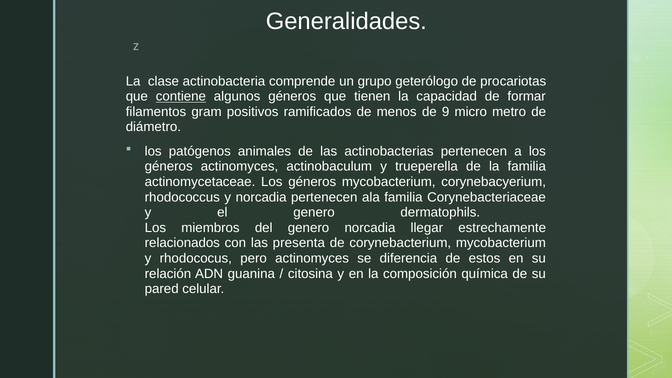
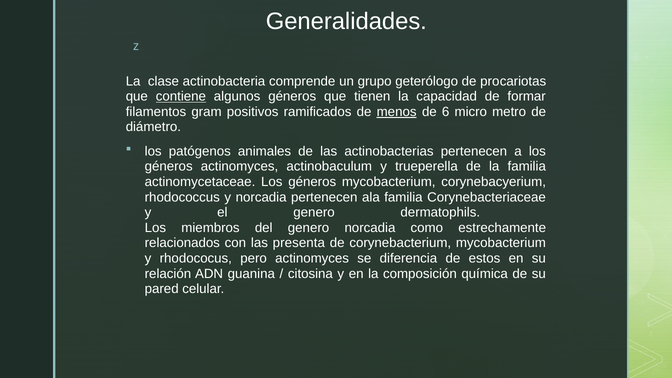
menos underline: none -> present (397, 112)
9: 9 -> 6 (446, 112)
llegar: llegar -> como (427, 228)
